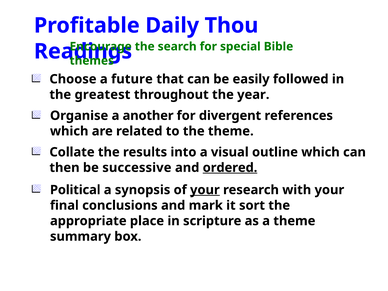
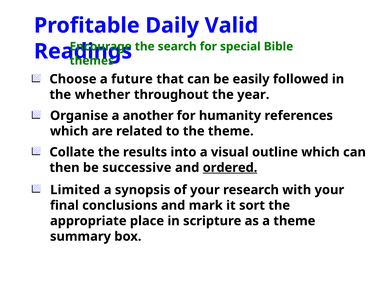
Thou: Thou -> Valid (231, 26)
greatest: greatest -> whether (102, 95)
divergent: divergent -> humanity (230, 116)
Political: Political -> Limited (75, 190)
your underline: present -> none (205, 190)
